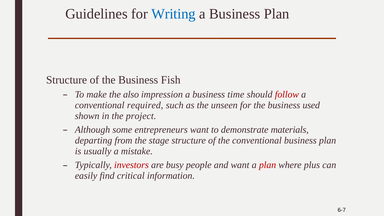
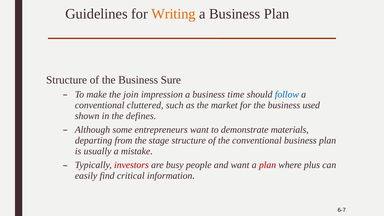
Writing colour: blue -> orange (173, 14)
Fish: Fish -> Sure (171, 80)
also: also -> join (131, 94)
follow colour: red -> blue (287, 94)
required: required -> cluttered (145, 105)
unseen: unseen -> market (224, 105)
project: project -> defines (141, 116)
